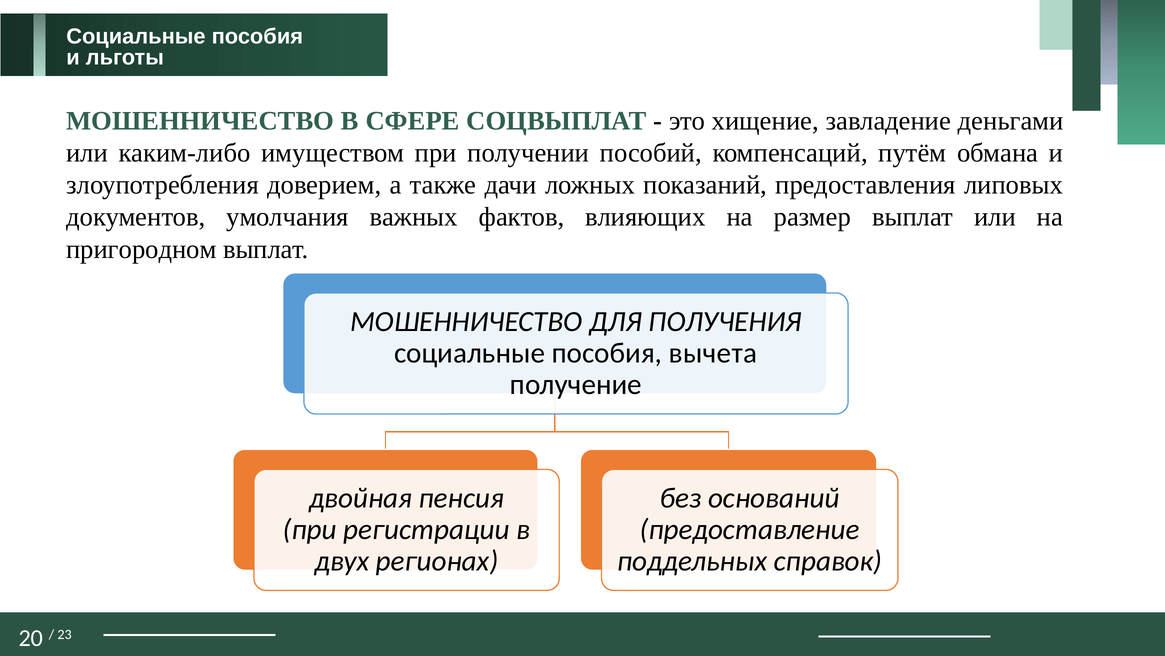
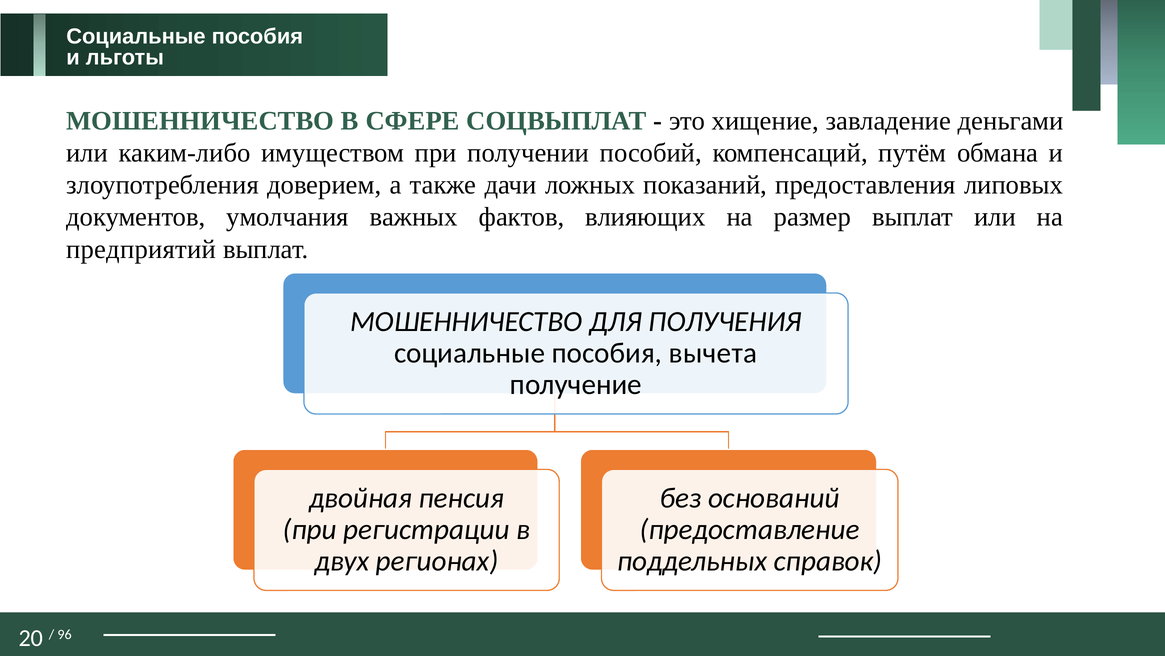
пригородном: пригородном -> предприятий (141, 249)
23: 23 -> 96 (65, 634)
